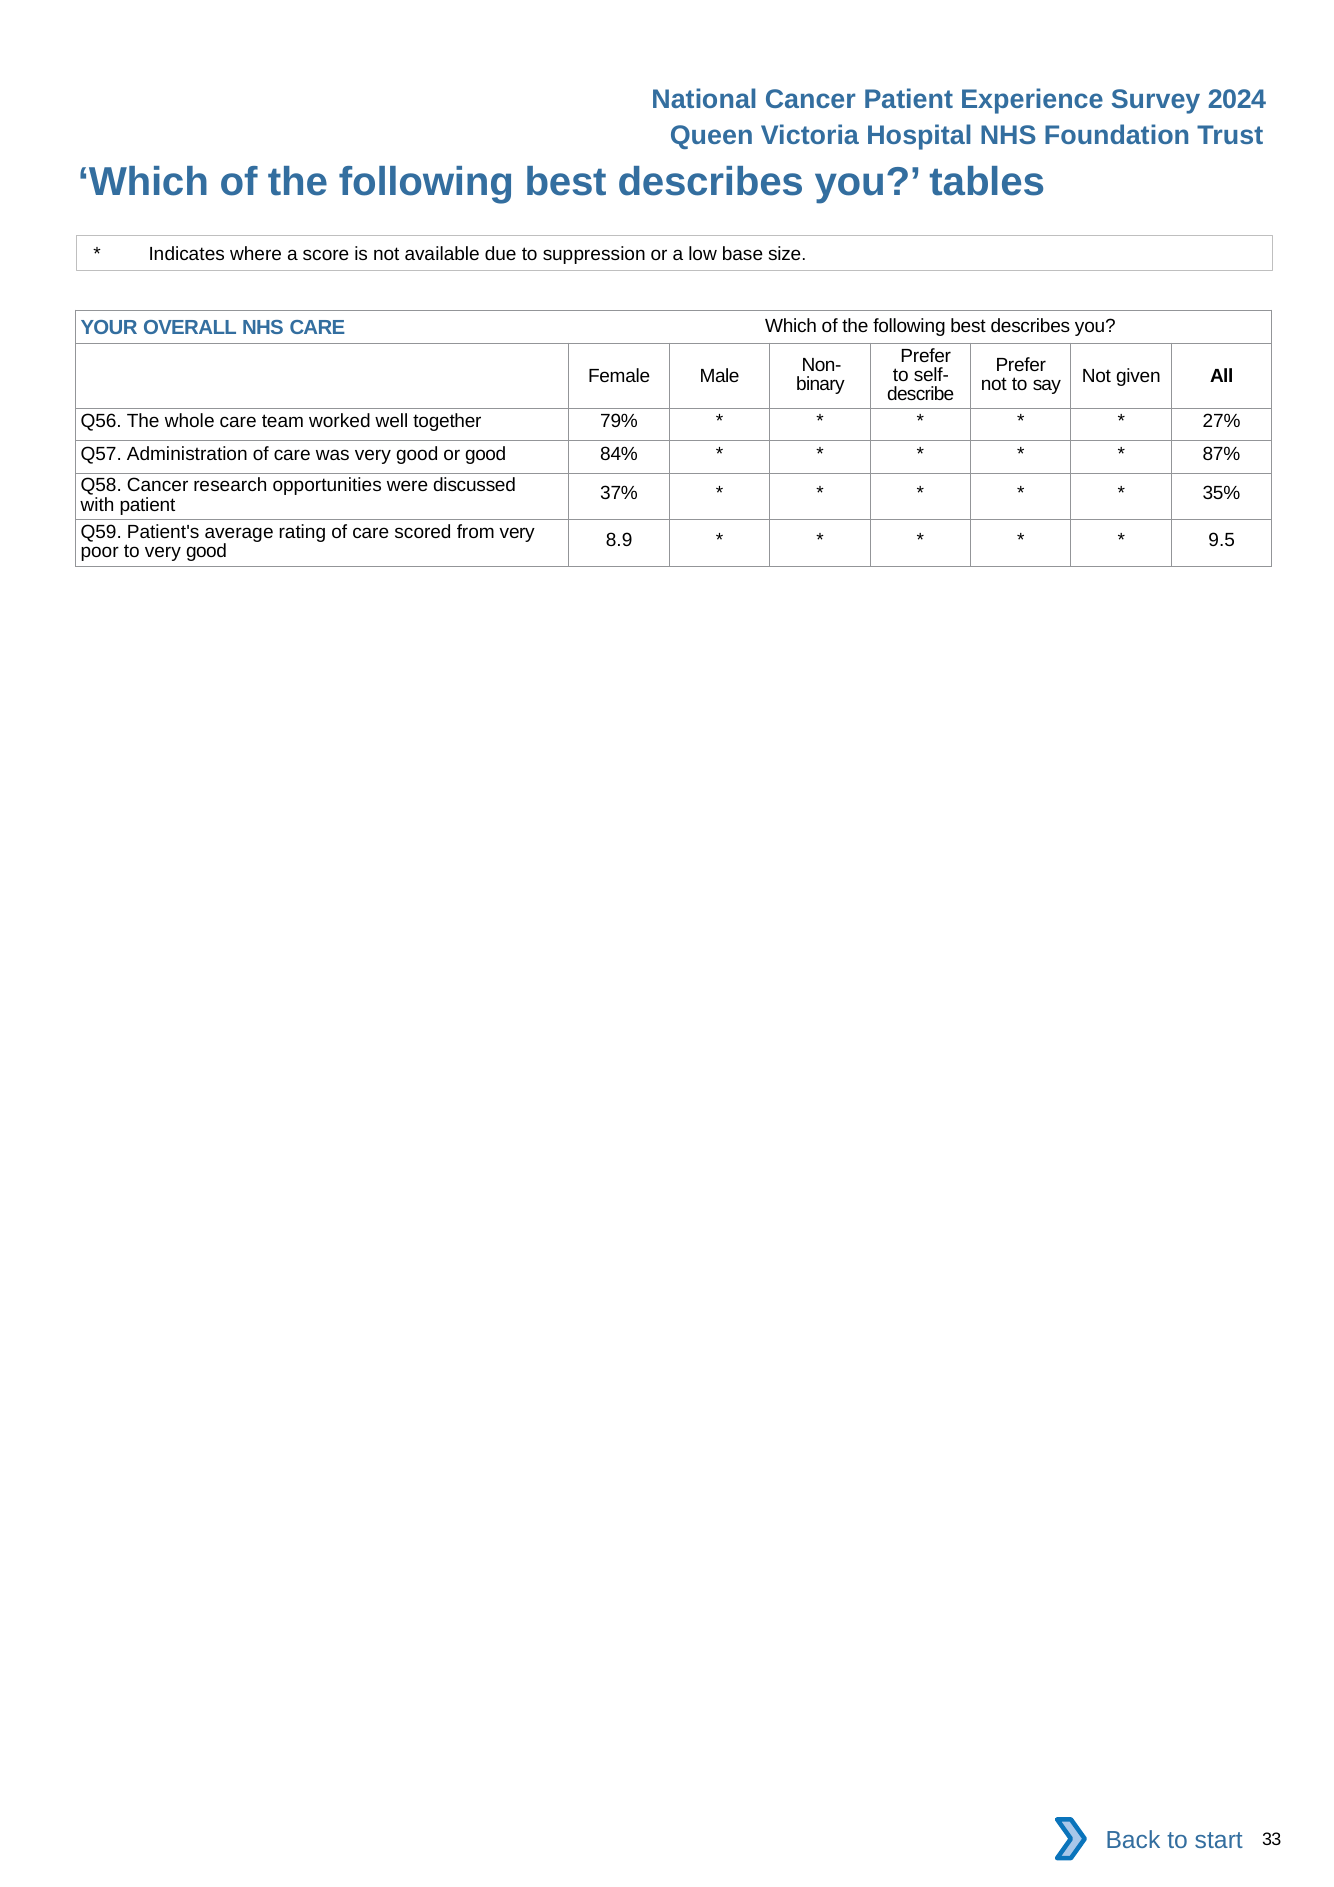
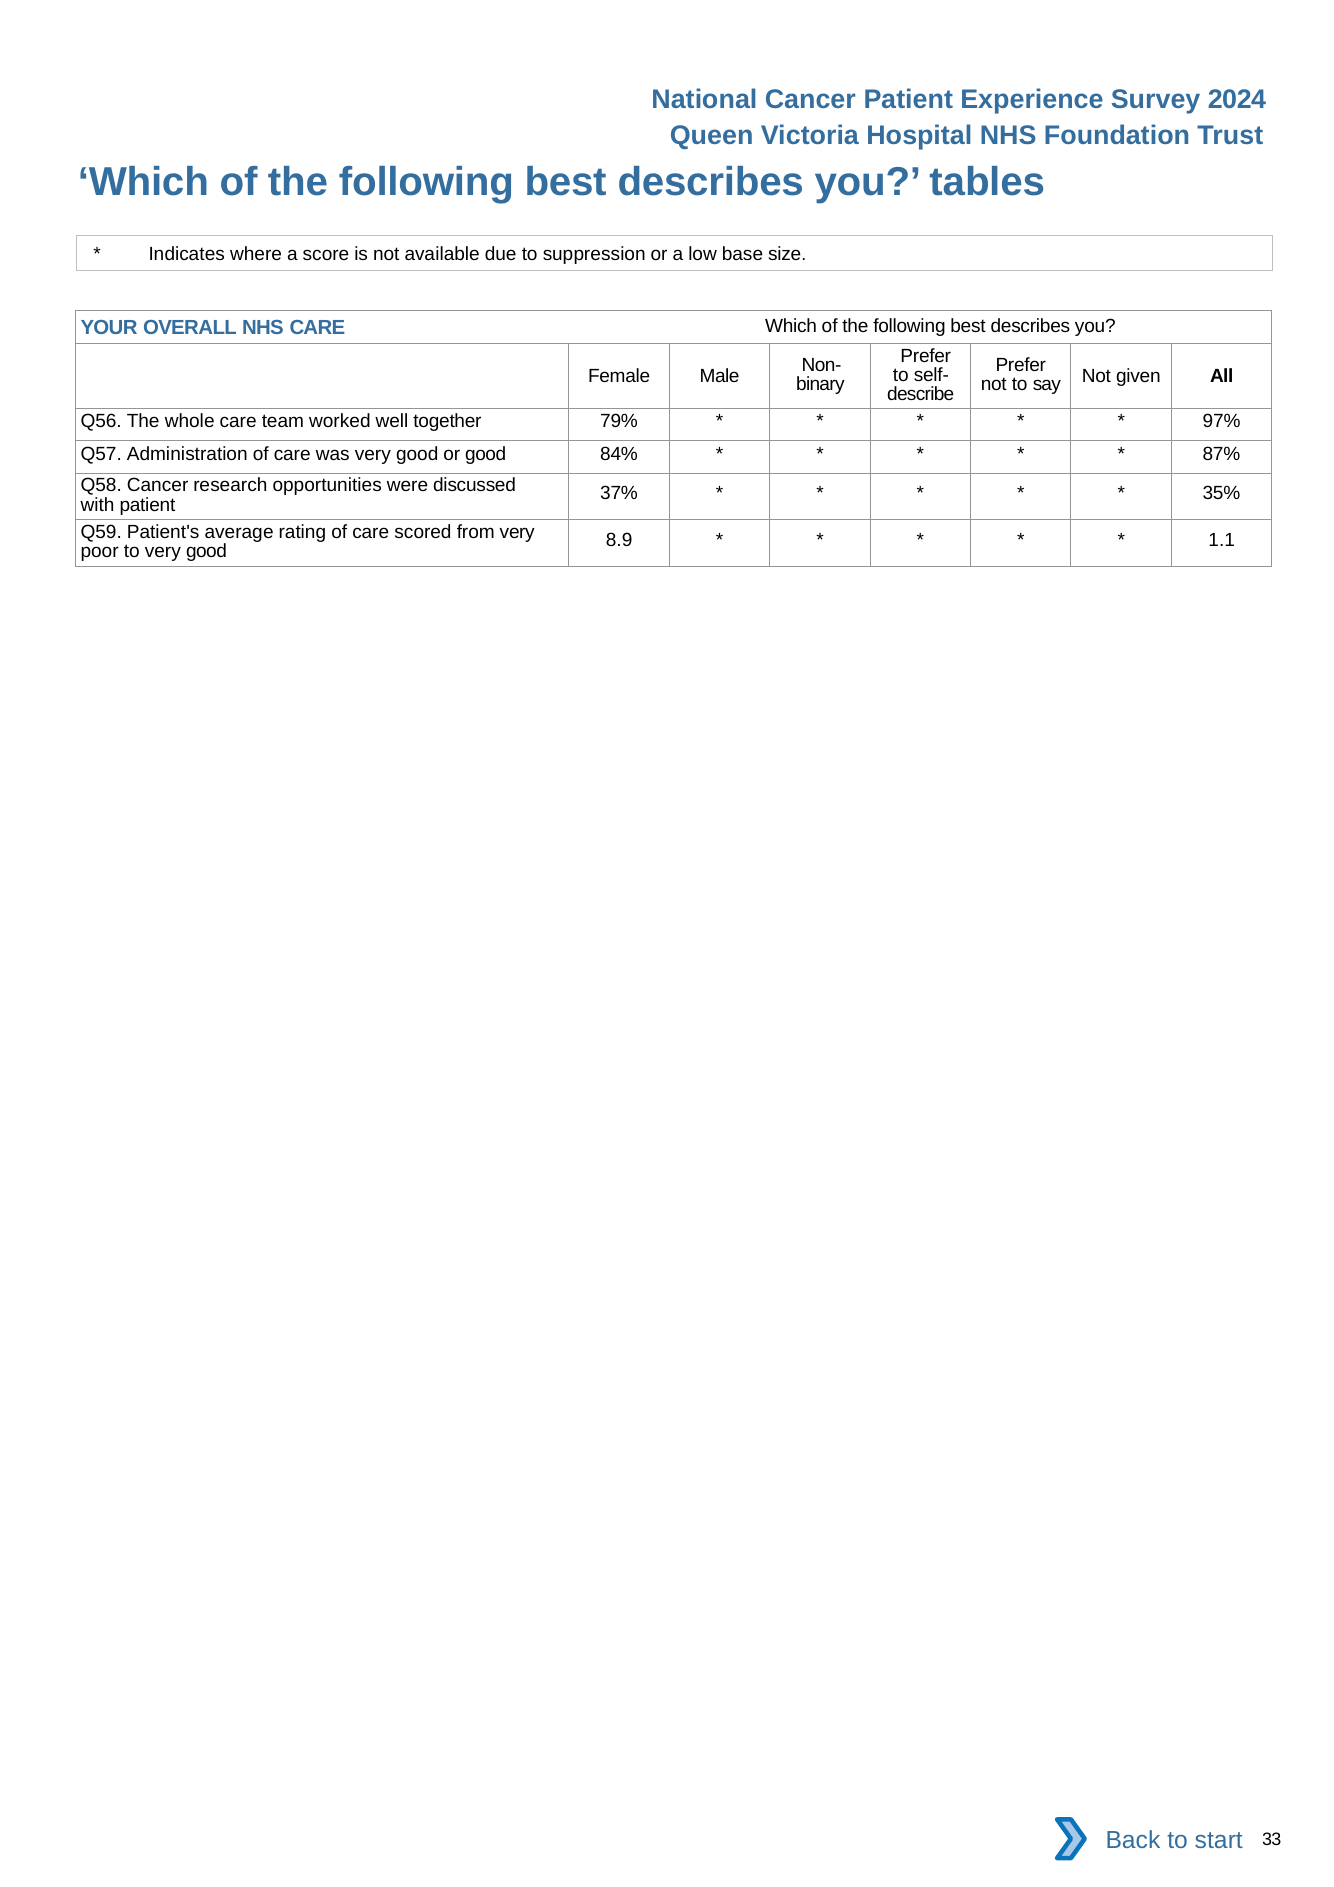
27%: 27% -> 97% (1222, 422)
9.5: 9.5 -> 1.1 (1222, 541)
